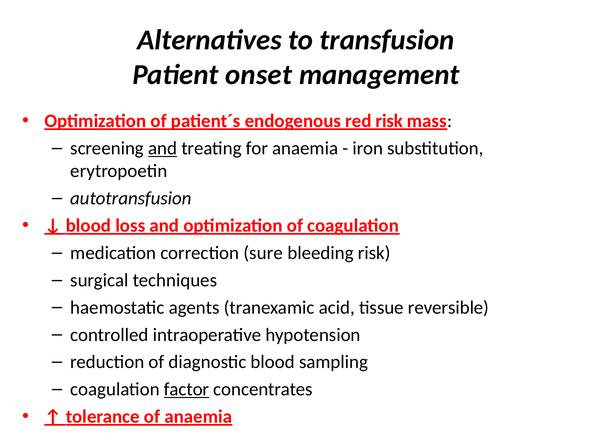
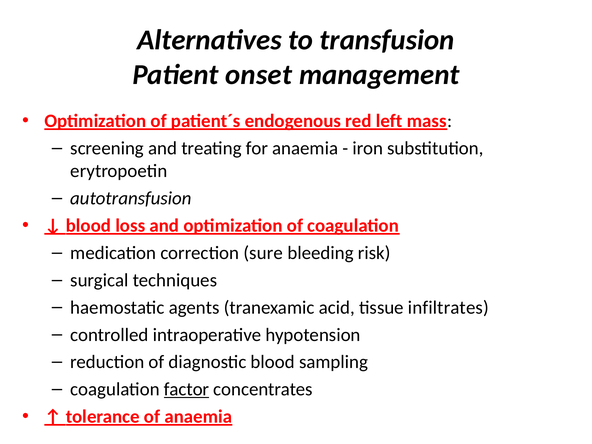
red risk: risk -> left (389, 121)
and underline: present -> none (163, 148)
reversible: reversible -> infiltrates (448, 307)
